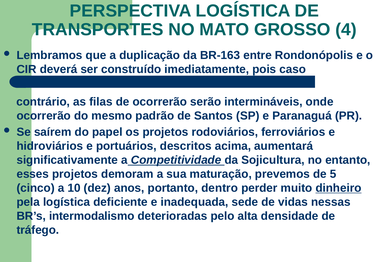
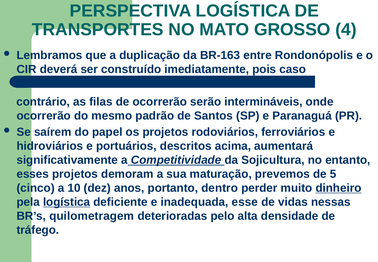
logística underline: none -> present (67, 202)
sede: sede -> esse (245, 202)
intermodalismo: intermodalismo -> quilometragem (92, 216)
